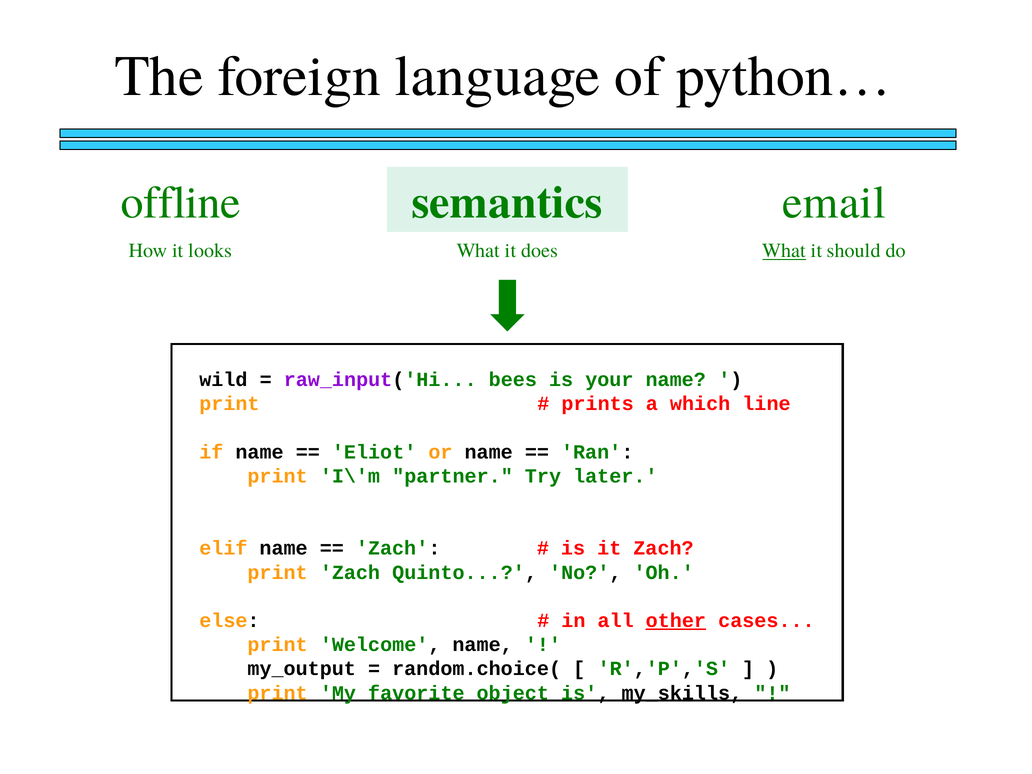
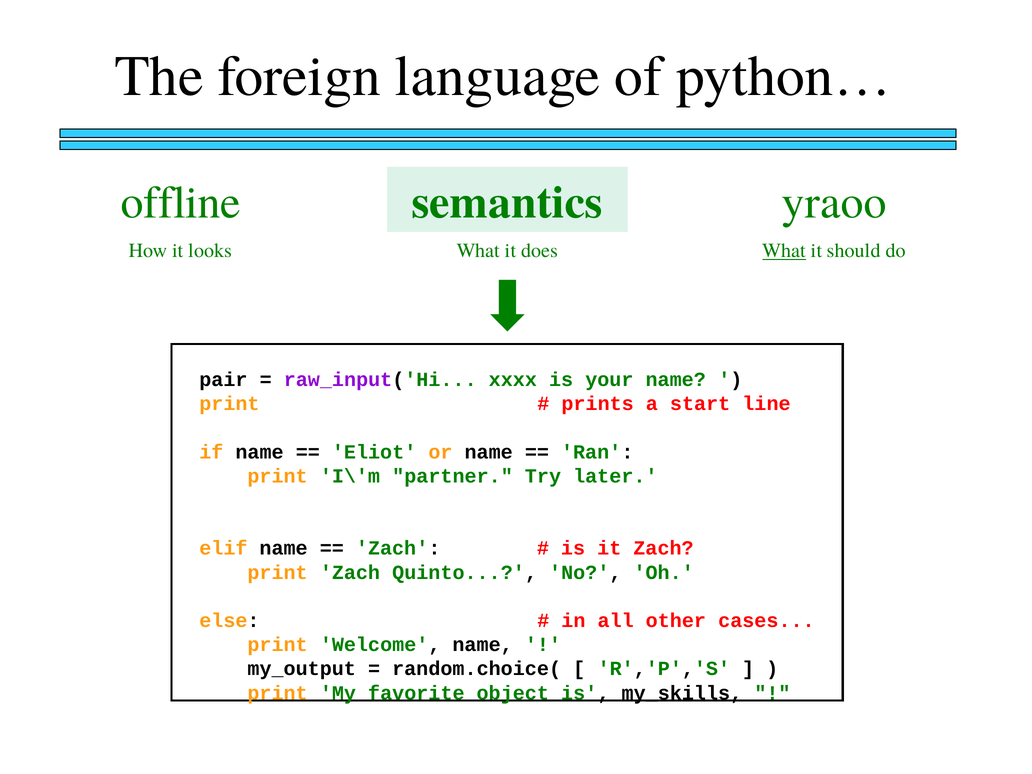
email: email -> yraoo (834, 203)
wild: wild -> pair (223, 380)
bees: bees -> xxxx (513, 380)
which: which -> start (700, 404)
other underline: present -> none (676, 621)
